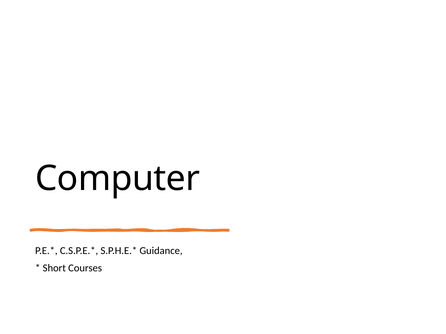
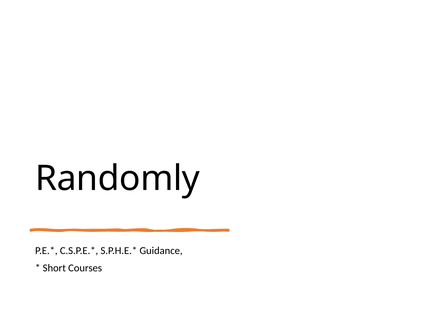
Computer: Computer -> Randomly (118, 179)
